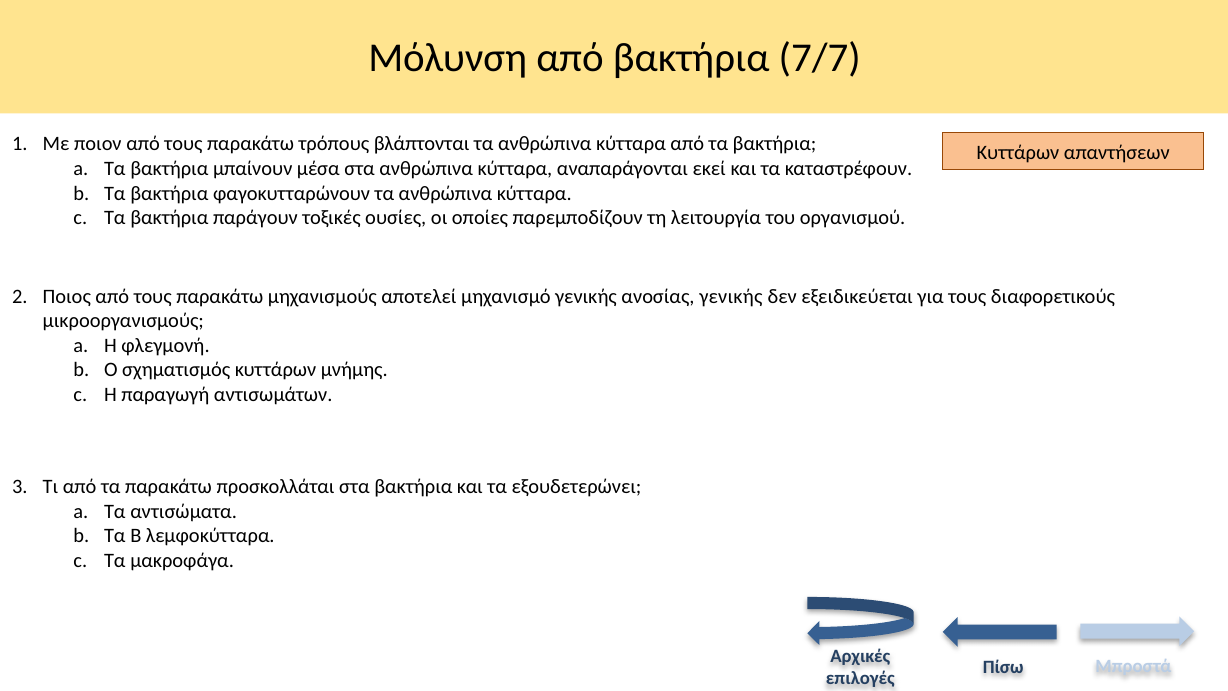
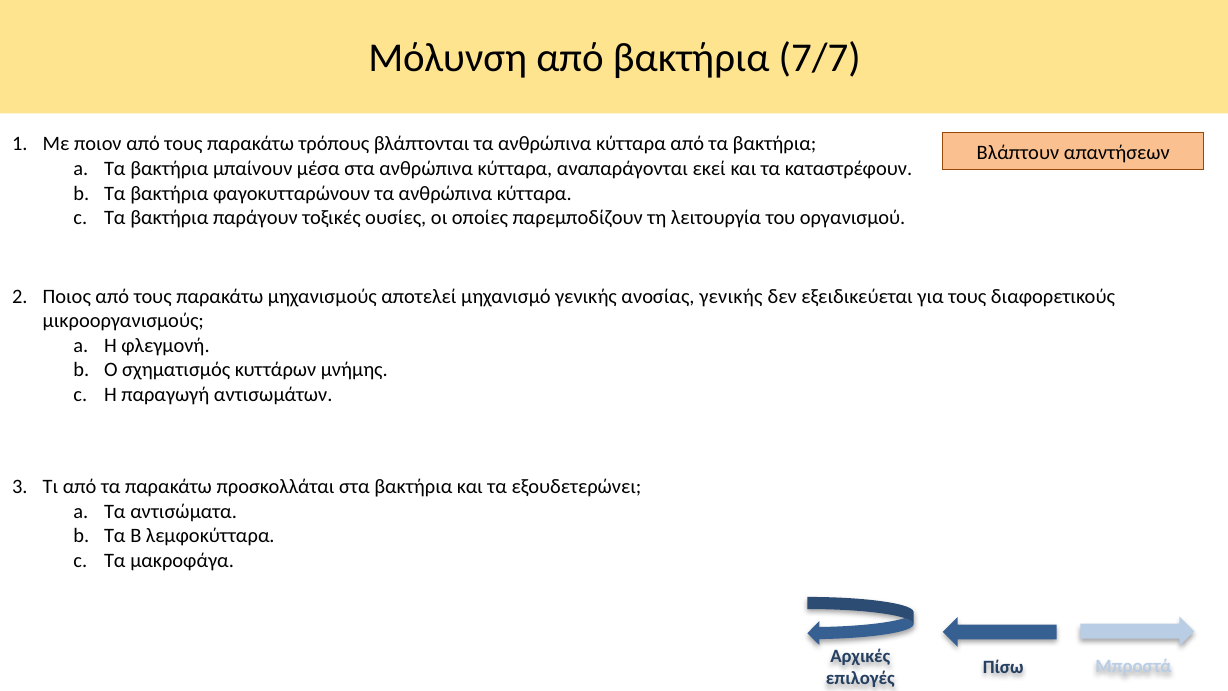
Κυττάρων: Κυττάρων -> Βλάπτουν (1018, 152)
